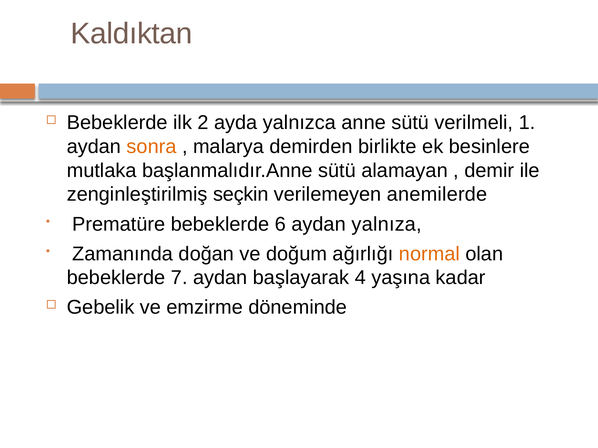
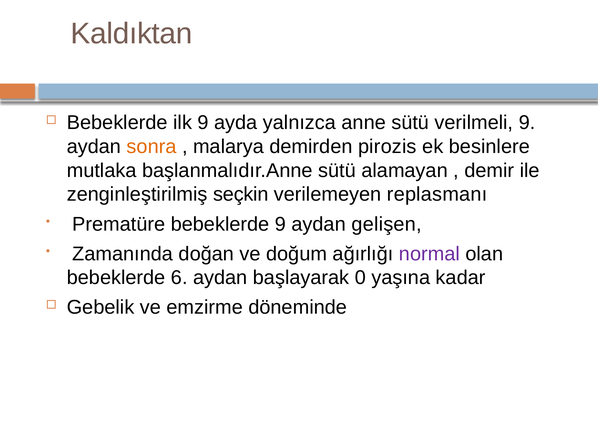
ilk 2: 2 -> 9 (203, 123)
verilmeli 1: 1 -> 9 (527, 123)
birlikte: birlikte -> pirozis (387, 147)
anemilerde: anemilerde -> replasmanı (437, 195)
bebeklerde 6: 6 -> 9 (280, 224)
yalnıza: yalnıza -> gelişen (387, 224)
normal colour: orange -> purple (429, 254)
7: 7 -> 6 (179, 278)
4: 4 -> 0 (360, 278)
